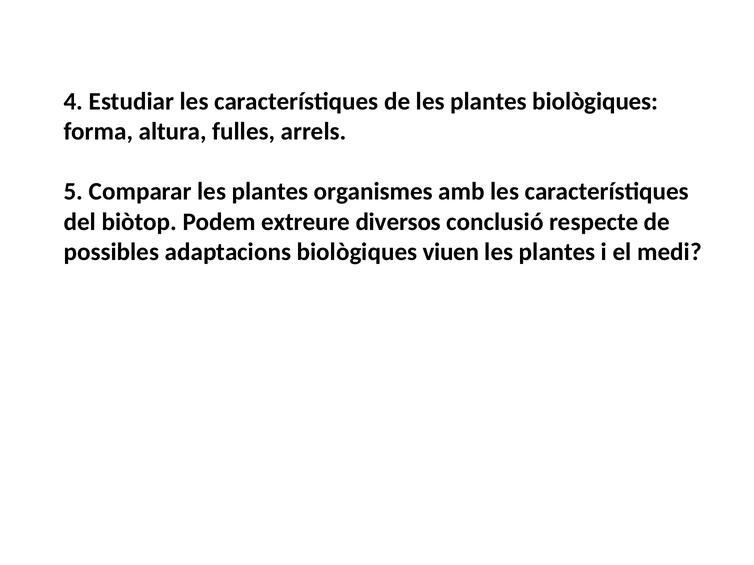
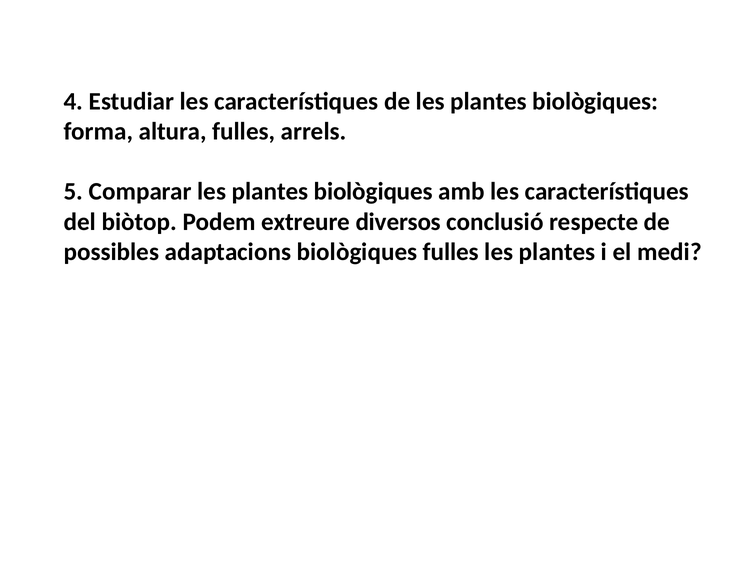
Comparar les plantes organismes: organismes -> biològiques (373, 192)
biològiques viuen: viuen -> fulles (451, 252)
